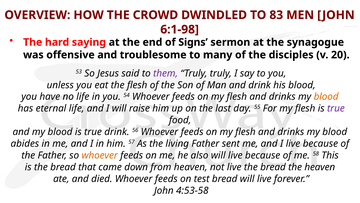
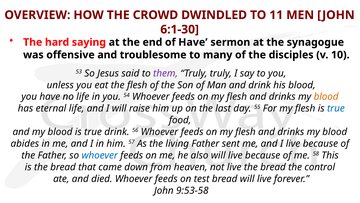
83: 83 -> 11 (276, 15)
6:1-98: 6:1-98 -> 6:1-30 (180, 29)
of Signs: Signs -> Have (193, 42)
20: 20 -> 10 (340, 55)
true colour: purple -> blue (336, 108)
whoever colour: orange -> blue (100, 155)
the heaven: heaven -> control (320, 167)
4:53-58: 4:53-58 -> 9:53-58 (192, 190)
